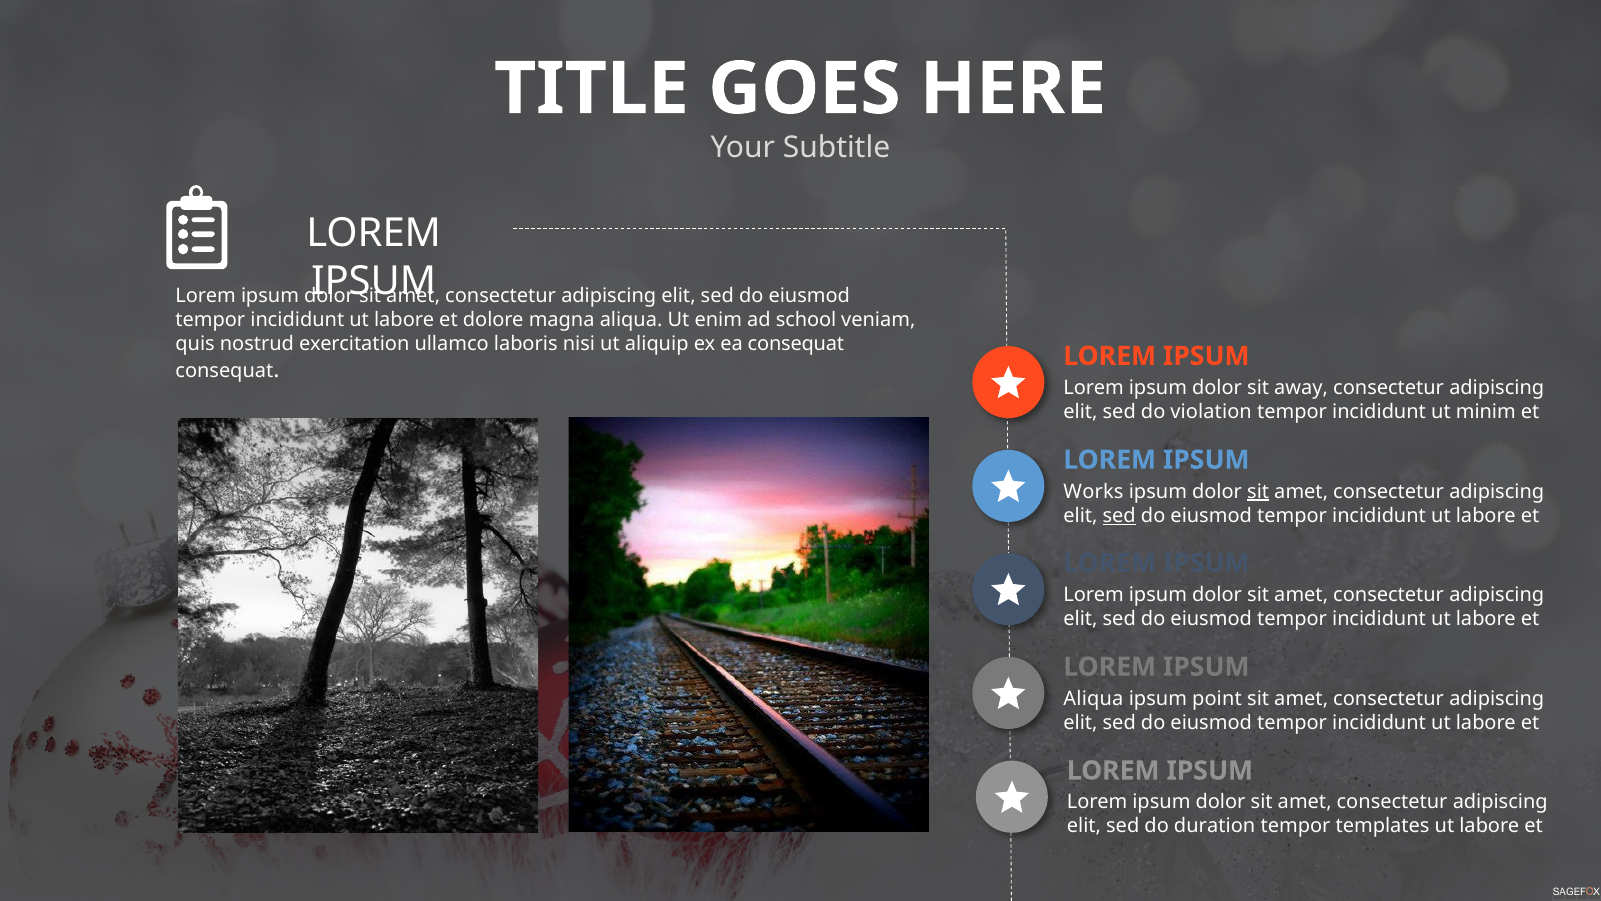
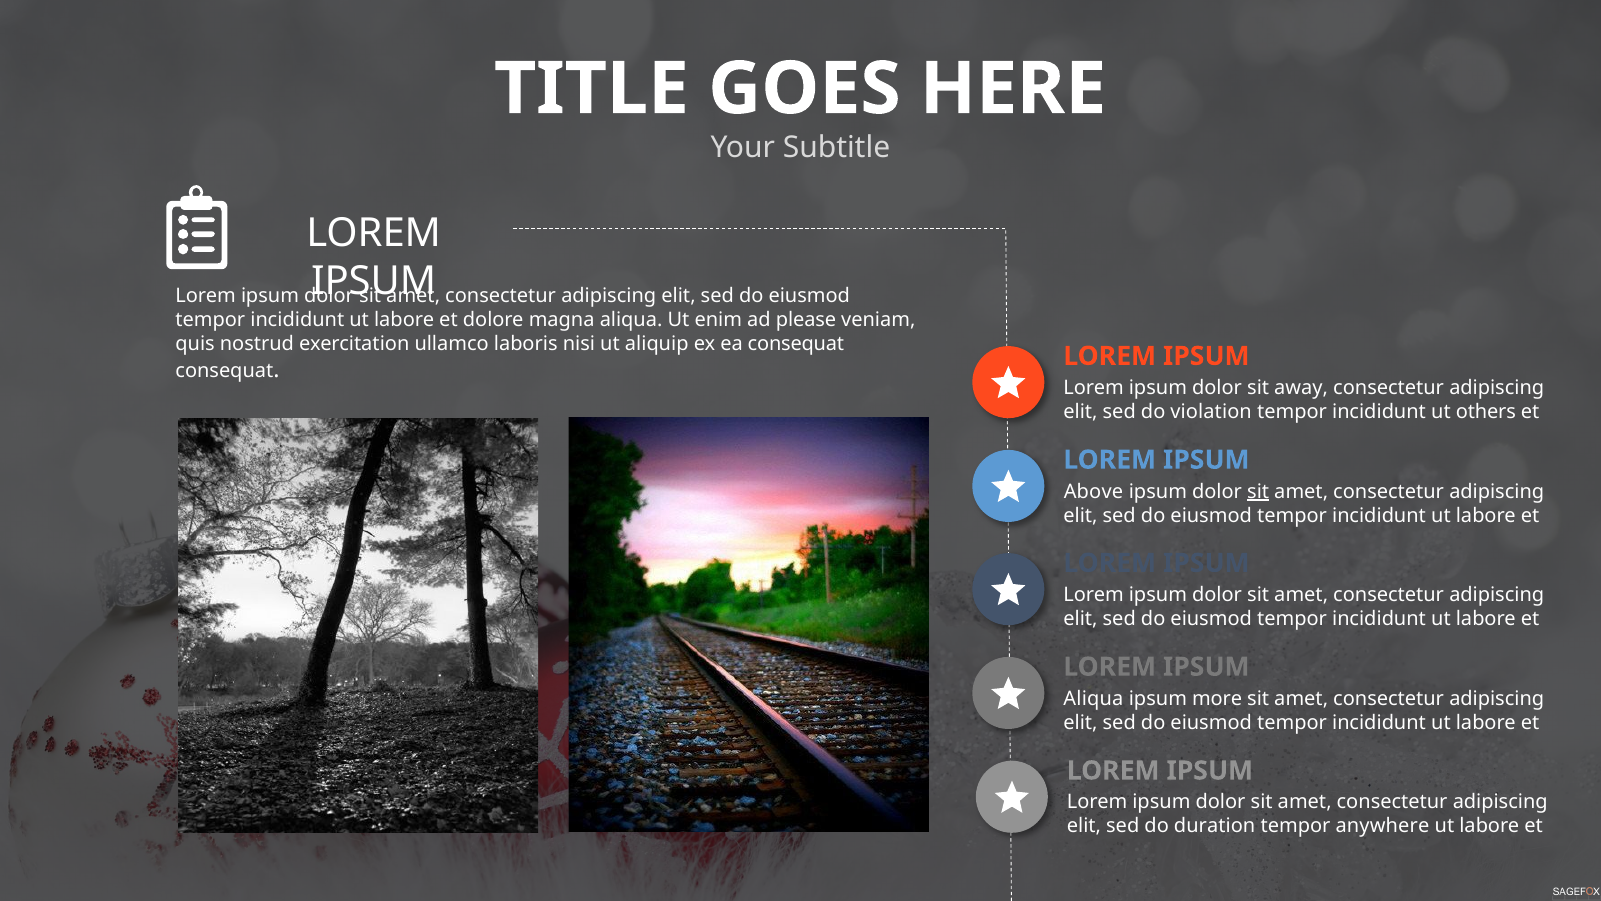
school: school -> please (806, 319)
minim: minim -> others (1486, 411)
Works: Works -> Above (1093, 491)
sed underline: present -> none (1119, 515)
point: point -> more (1217, 698)
templates: templates -> anywhere (1382, 826)
